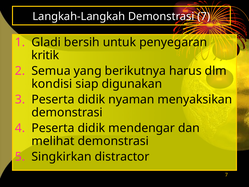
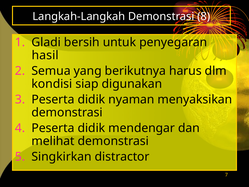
Demonstrasi 7: 7 -> 8 (204, 16)
kritik: kritik -> hasil (45, 55)
